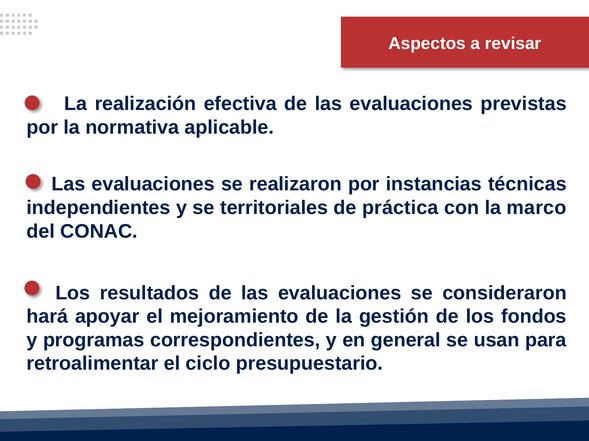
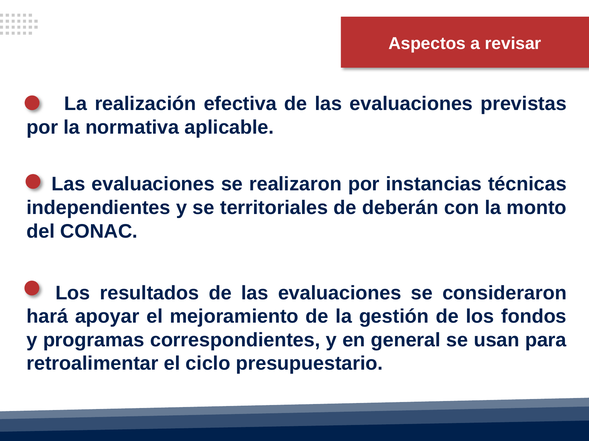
práctica: práctica -> deberán (400, 208)
marco: marco -> monto (537, 208)
